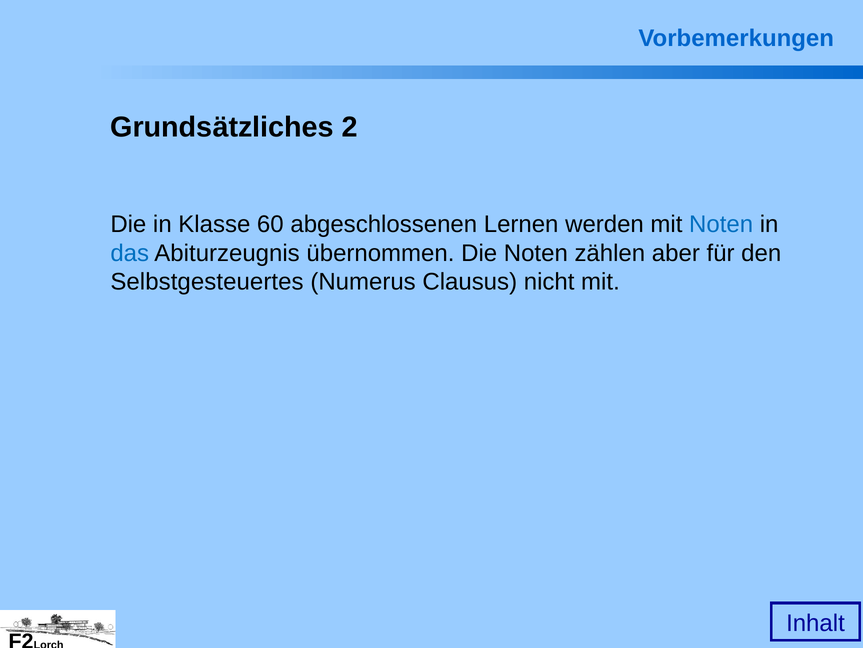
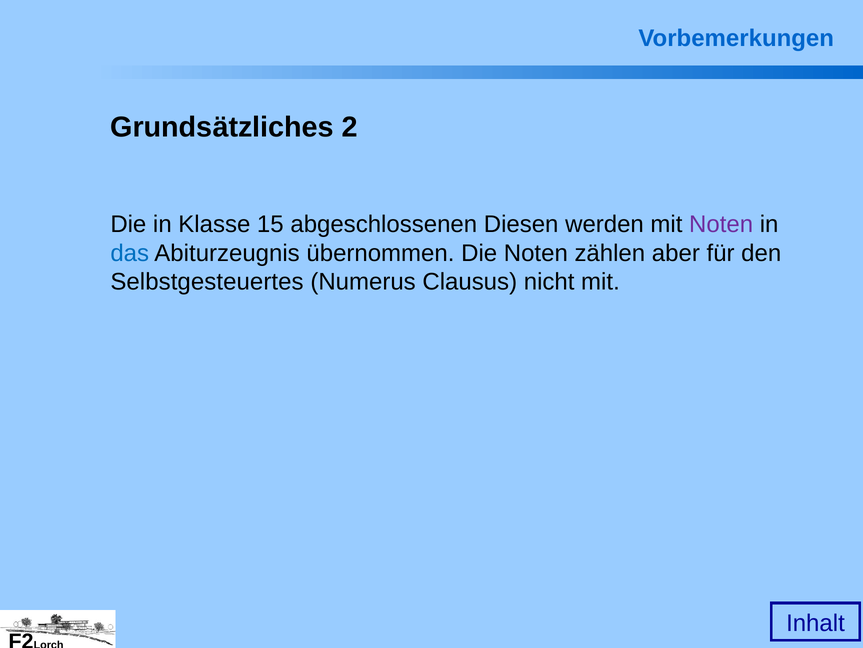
60: 60 -> 15 (270, 224)
Lernen: Lernen -> Diesen (521, 224)
Noten colour: blue -> purple (721, 224)
